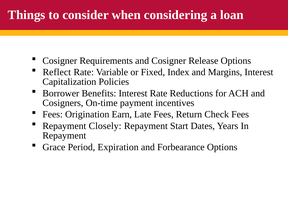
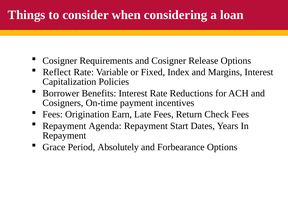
Closely: Closely -> Agenda (105, 126)
Expiration: Expiration -> Absolutely (118, 147)
